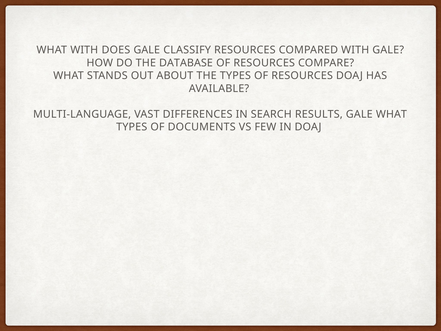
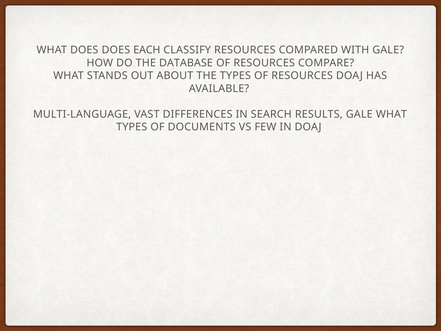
WHAT WITH: WITH -> DOES (84, 50)
DOES GALE: GALE -> EACH (147, 50)
